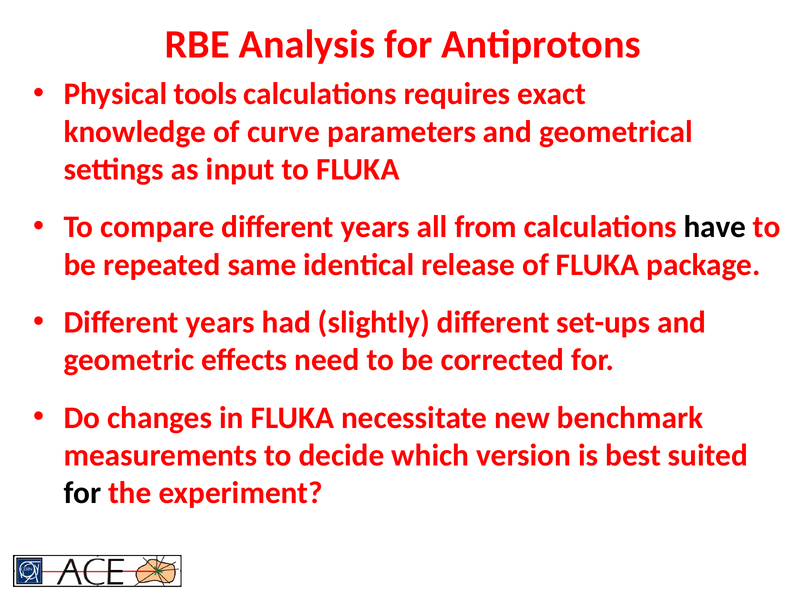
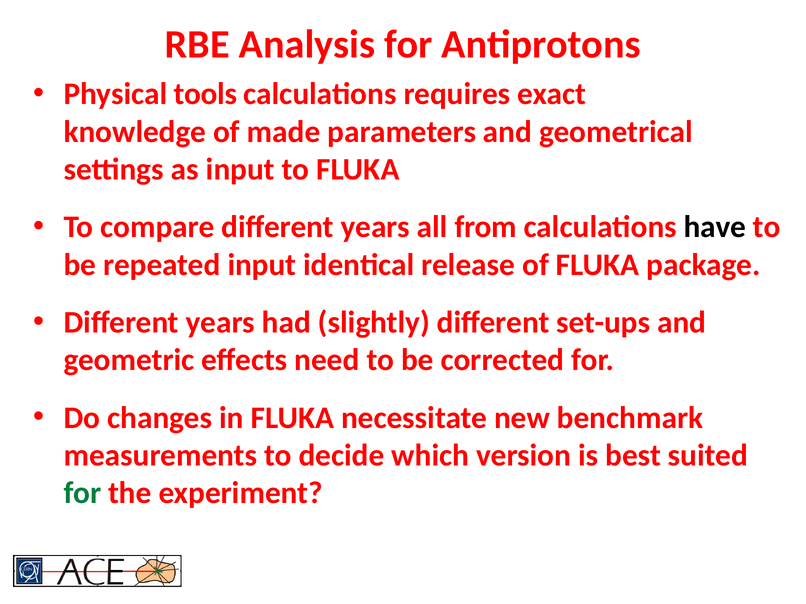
curve: curve -> made (284, 132)
repeated same: same -> input (262, 265)
for colour: black -> green (82, 493)
